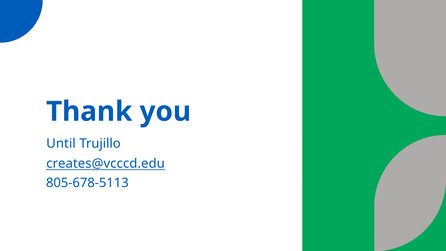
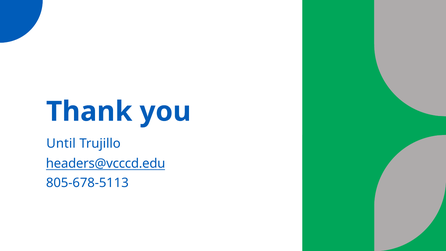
creates@vcccd.edu: creates@vcccd.edu -> headers@vcccd.edu (106, 164)
